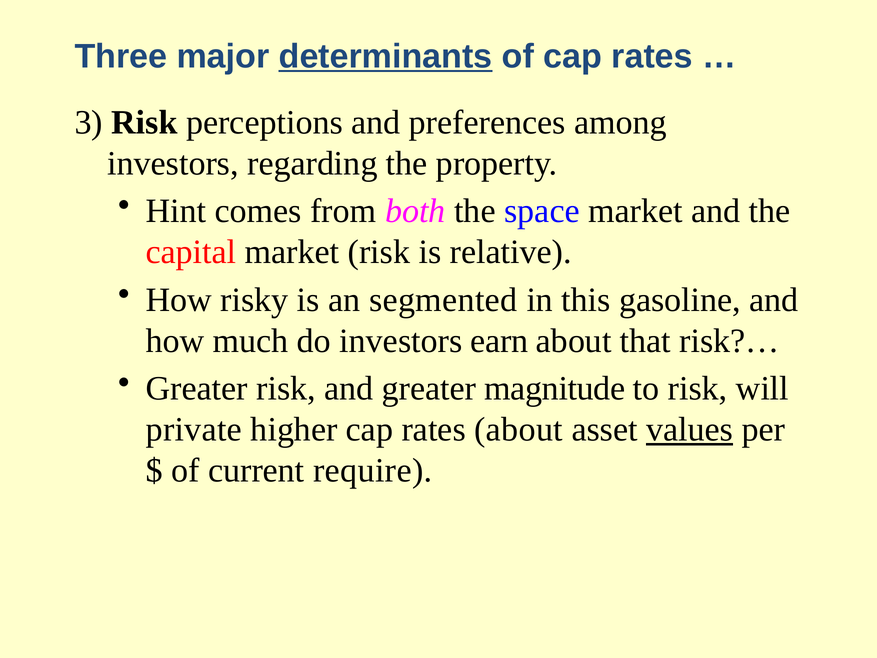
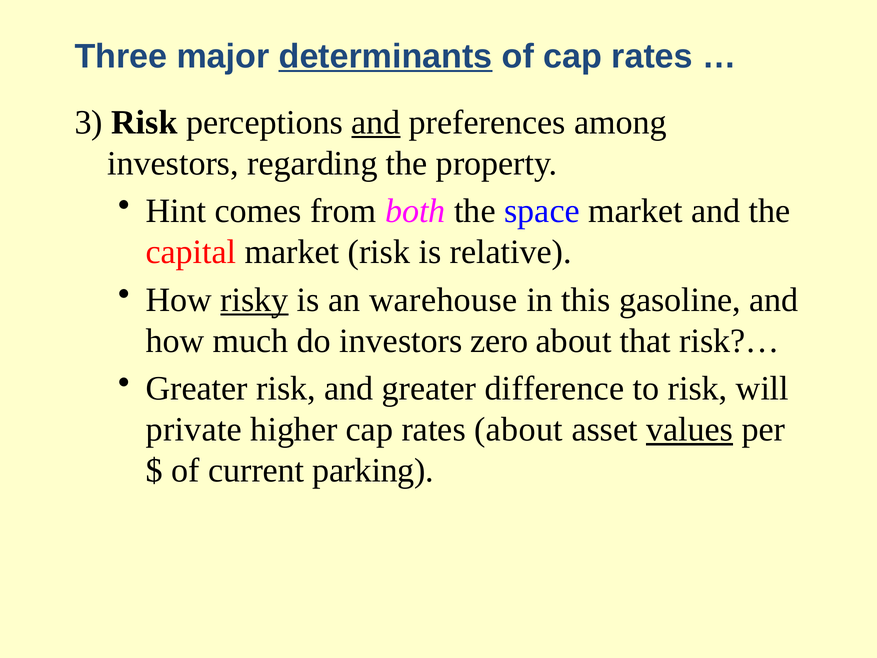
and underline: none -> present (376, 122)
risky underline: none -> present (255, 300)
segmented: segmented -> warehouse (443, 300)
earn: earn -> zero (499, 341)
magnitude: magnitude -> difference (555, 388)
require: require -> parking (373, 470)
